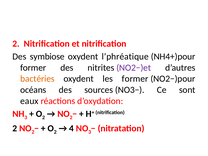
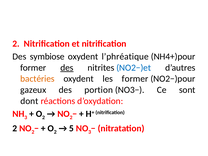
des underline: none -> present (67, 68)
NO2−)et colour: purple -> blue (134, 68)
océans: océans -> gazeux (33, 90)
sources: sources -> portion (99, 90)
eaux: eaux -> dont (29, 101)
4: 4 -> 5 (71, 128)
